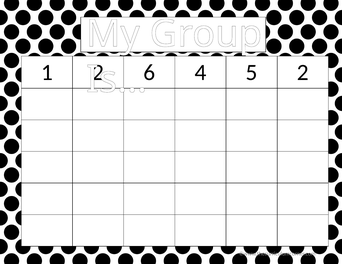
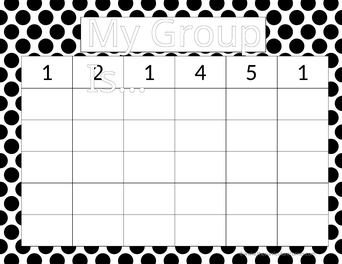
6: 6 -> 1 (149, 72)
5 2: 2 -> 1 (303, 72)
